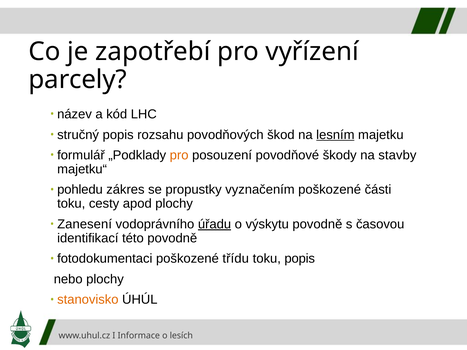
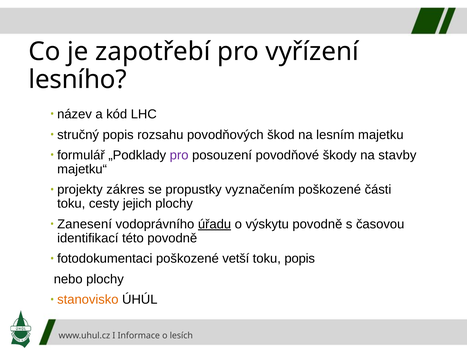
parcely: parcely -> lesního (78, 80)
lesním underline: present -> none (335, 135)
pro colour: orange -> purple (179, 155)
pohledu: pohledu -> projekty (80, 190)
apod: apod -> jejich (137, 204)
třídu: třídu -> vetší (236, 259)
